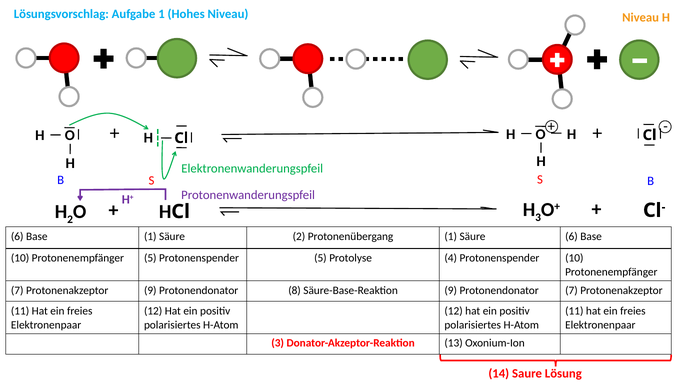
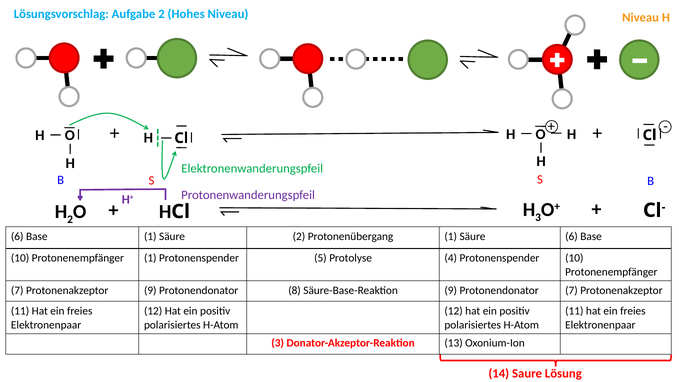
Aufgabe 1: 1 -> 2 (161, 14)
Protonenempfänger 5: 5 -> 1 (150, 258)
